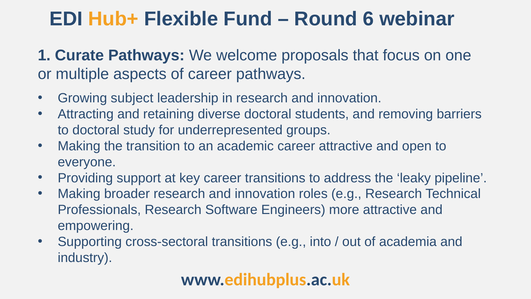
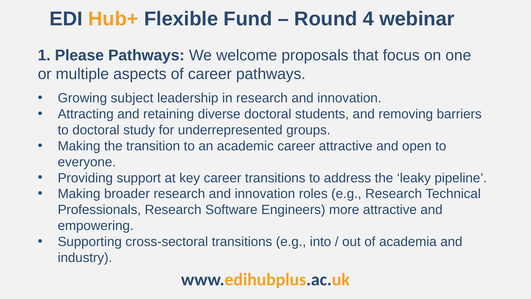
6: 6 -> 4 (368, 19)
Curate: Curate -> Please (79, 55)
